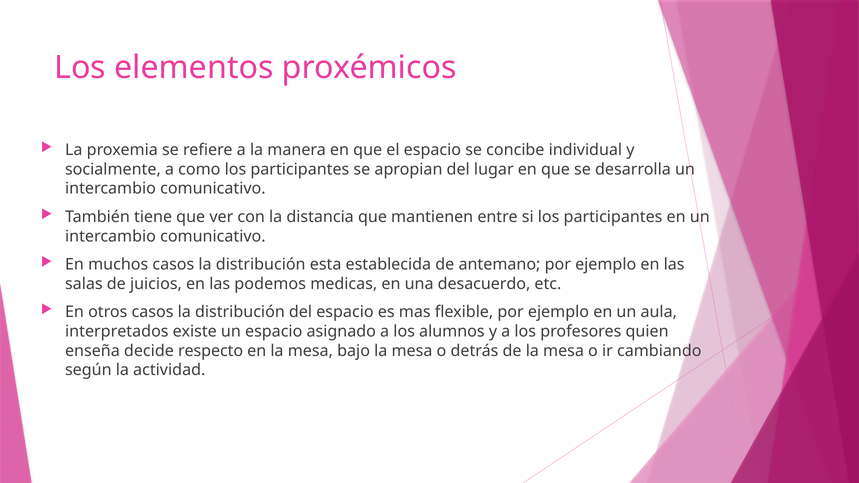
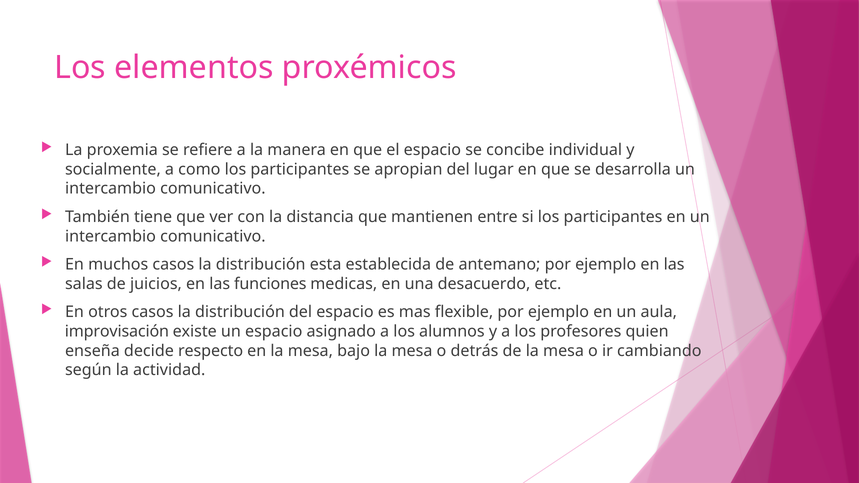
podemos: podemos -> funciones (270, 284)
interpretados: interpretados -> improvisación (117, 331)
